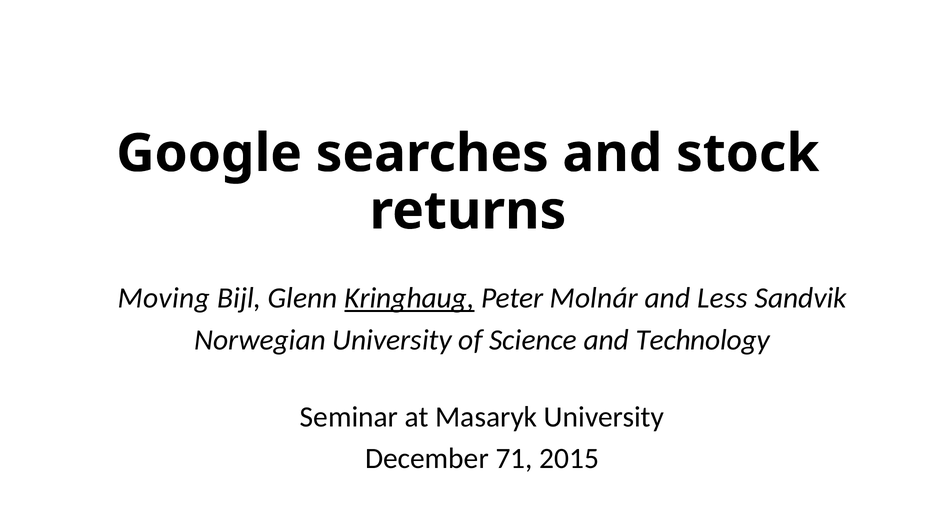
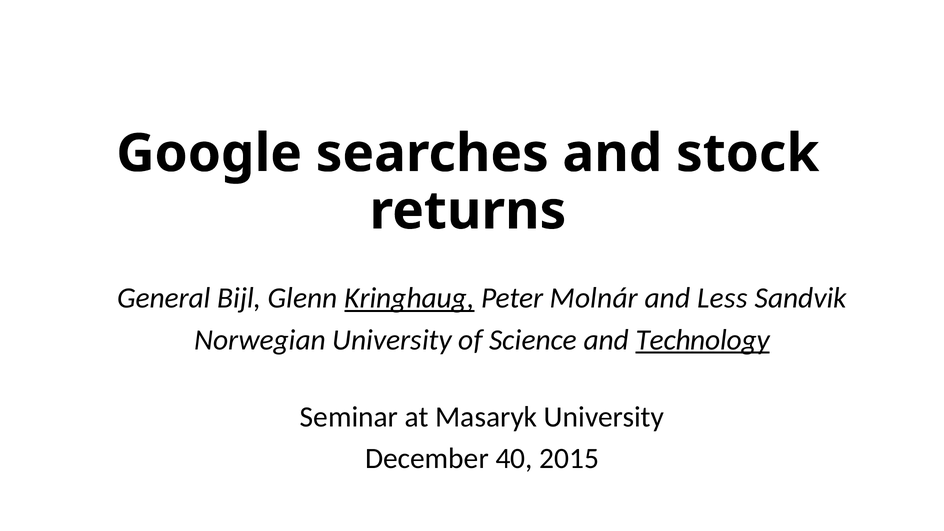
Moving: Moving -> General (164, 298)
Technology underline: none -> present (703, 340)
71: 71 -> 40 (514, 459)
